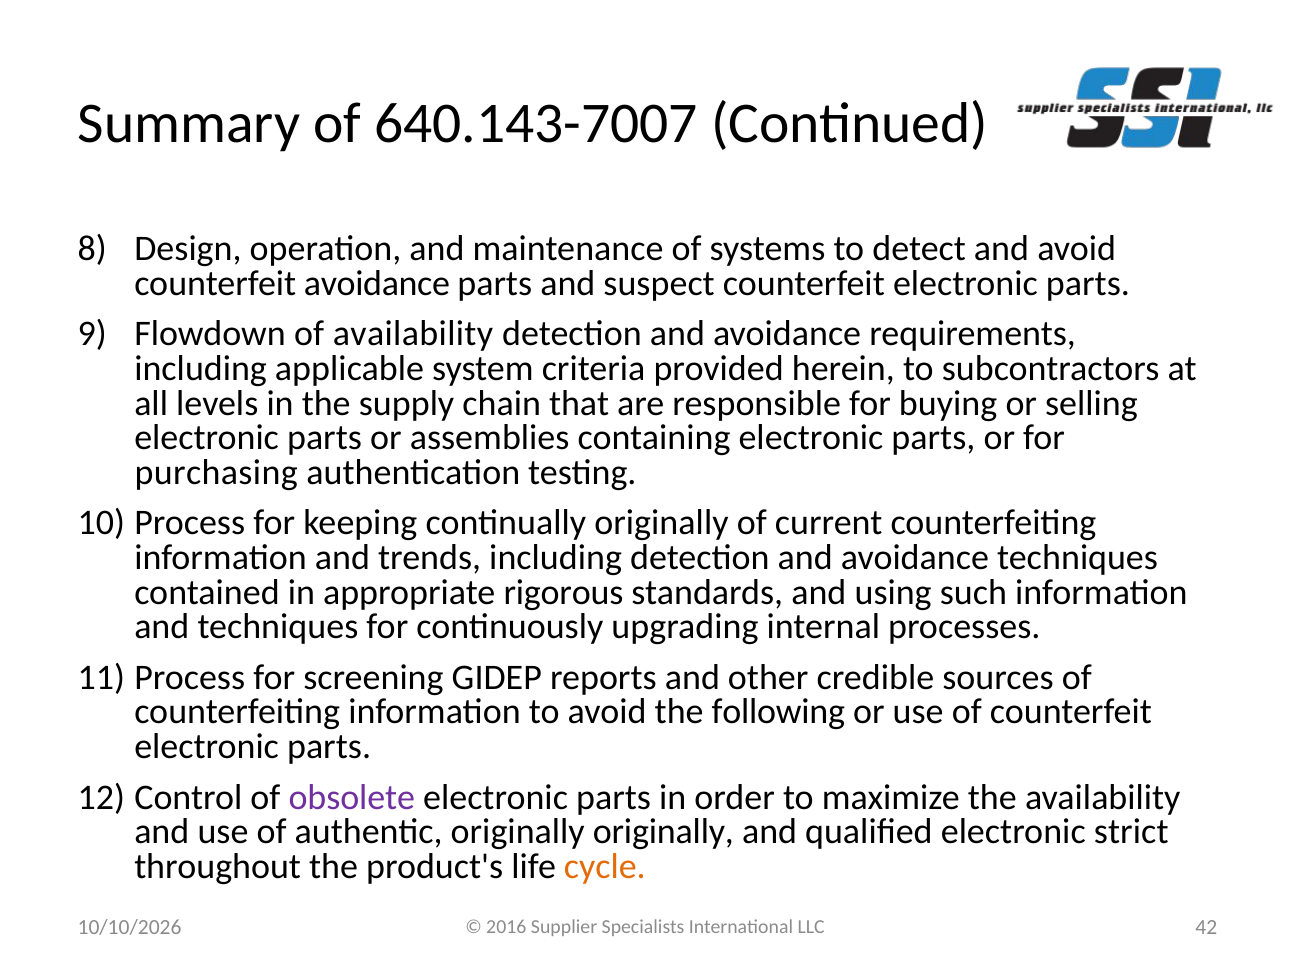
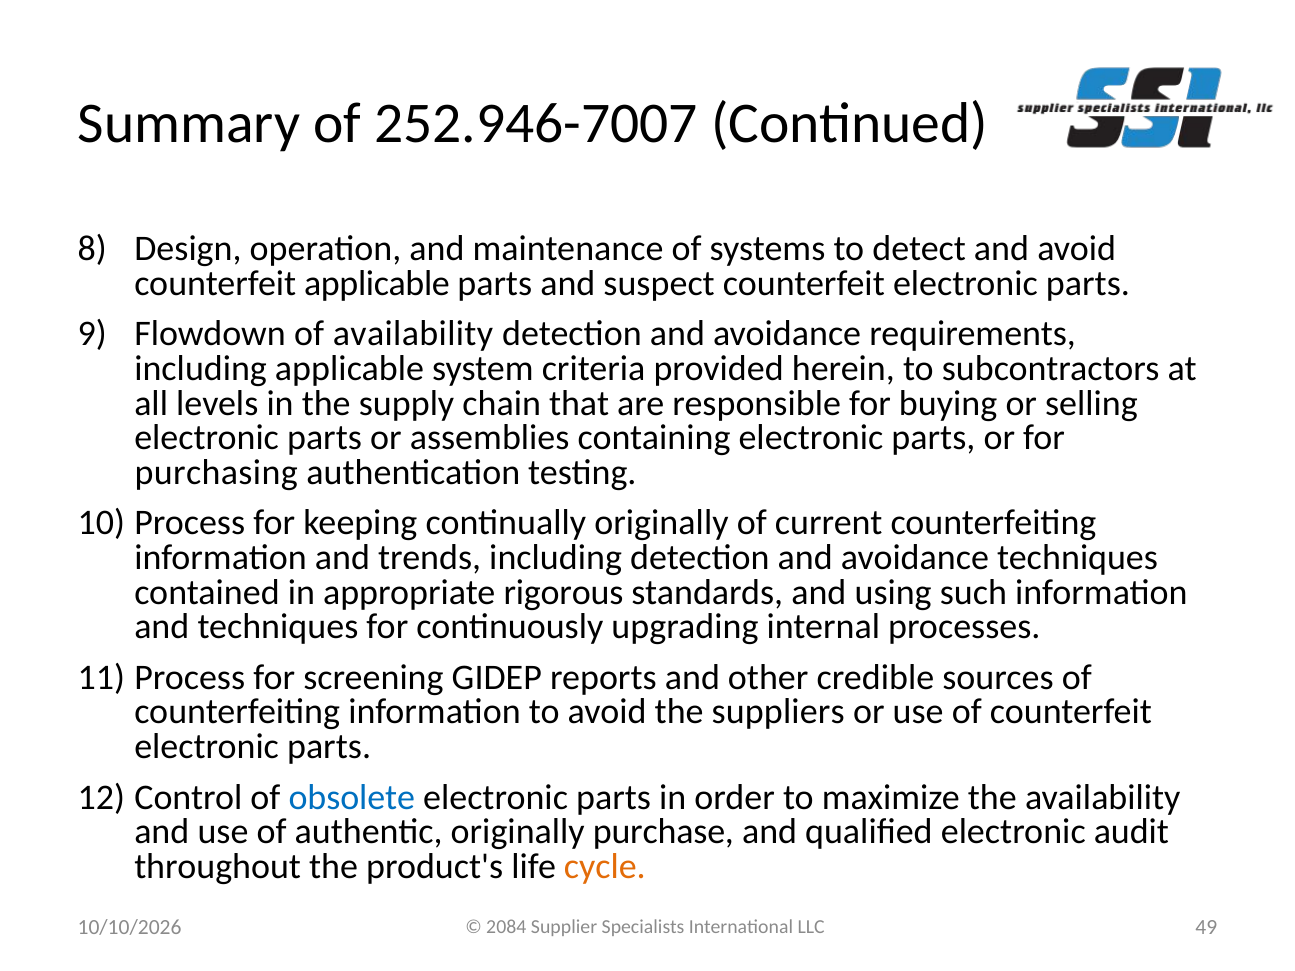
640.143-7007: 640.143-7007 -> 252.946-7007 (536, 124)
counterfeit avoidance: avoidance -> applicable (377, 283)
following: following -> suppliers (778, 712)
obsolete colour: purple -> blue (352, 798)
originally originally: originally -> purchase (663, 832)
strict: strict -> audit (1131, 832)
2016: 2016 -> 2084 (506, 927)
42: 42 -> 49 (1206, 927)
